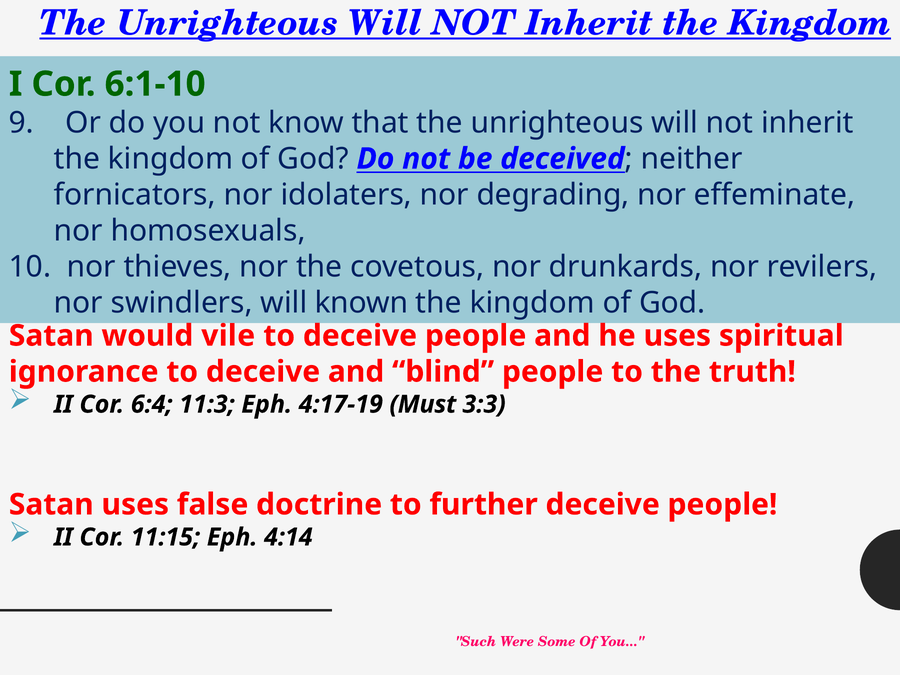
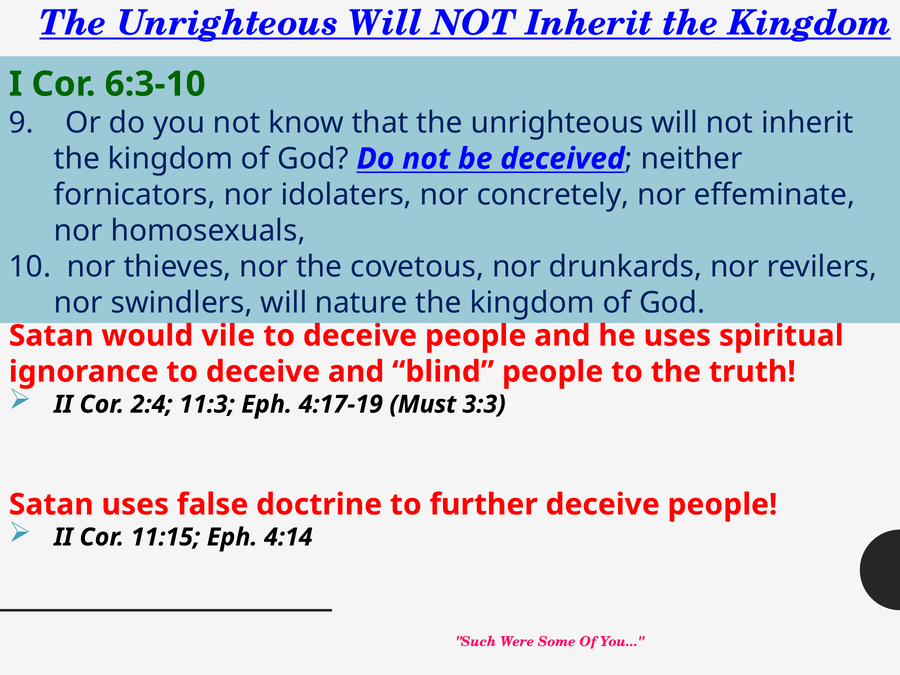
6:1-10: 6:1-10 -> 6:3-10 (155, 84)
degrading: degrading -> concretely (553, 195)
known: known -> nature (361, 303)
6:4: 6:4 -> 2:4 (152, 404)
